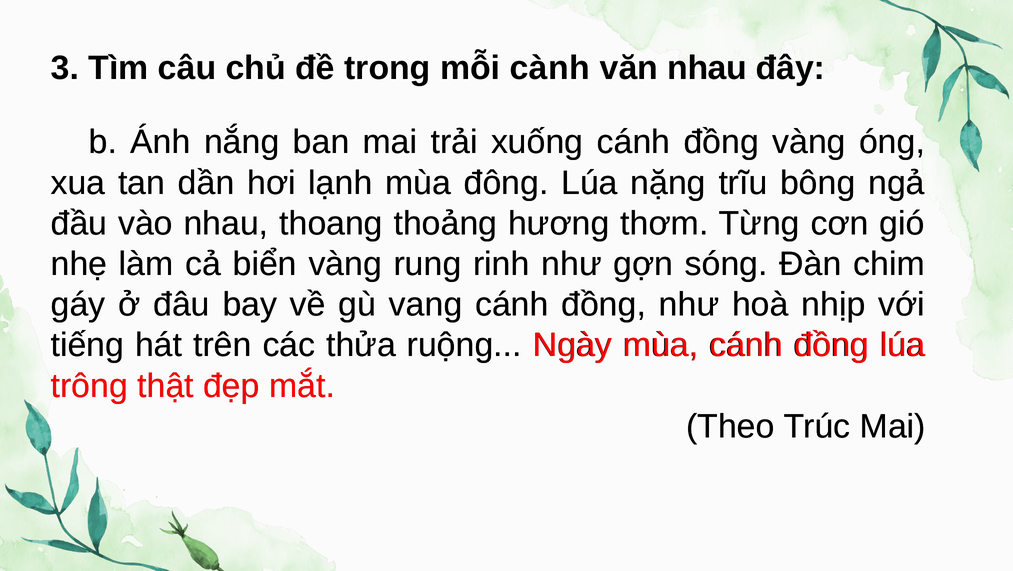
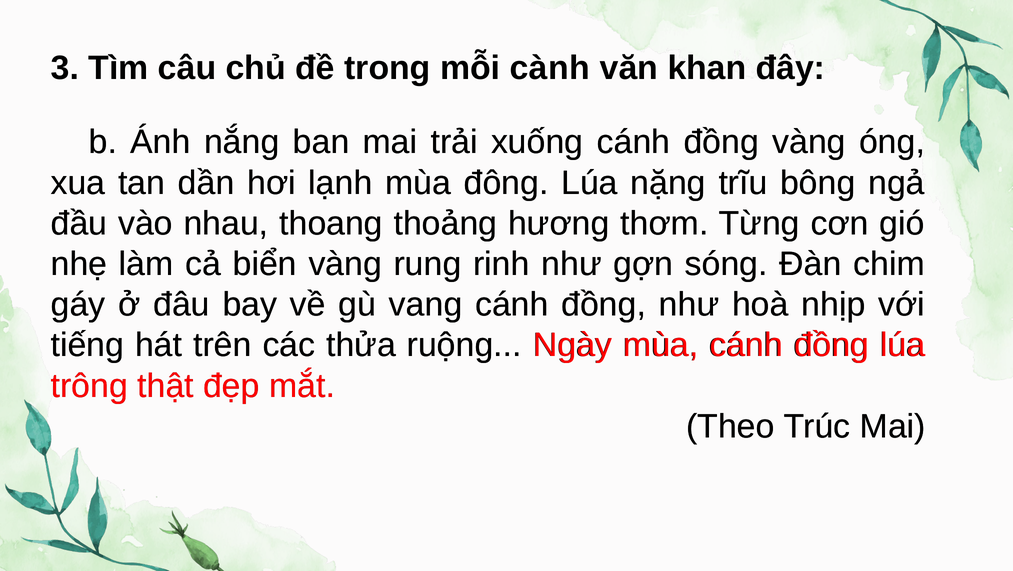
văn nhau: nhau -> khan (707, 68)
